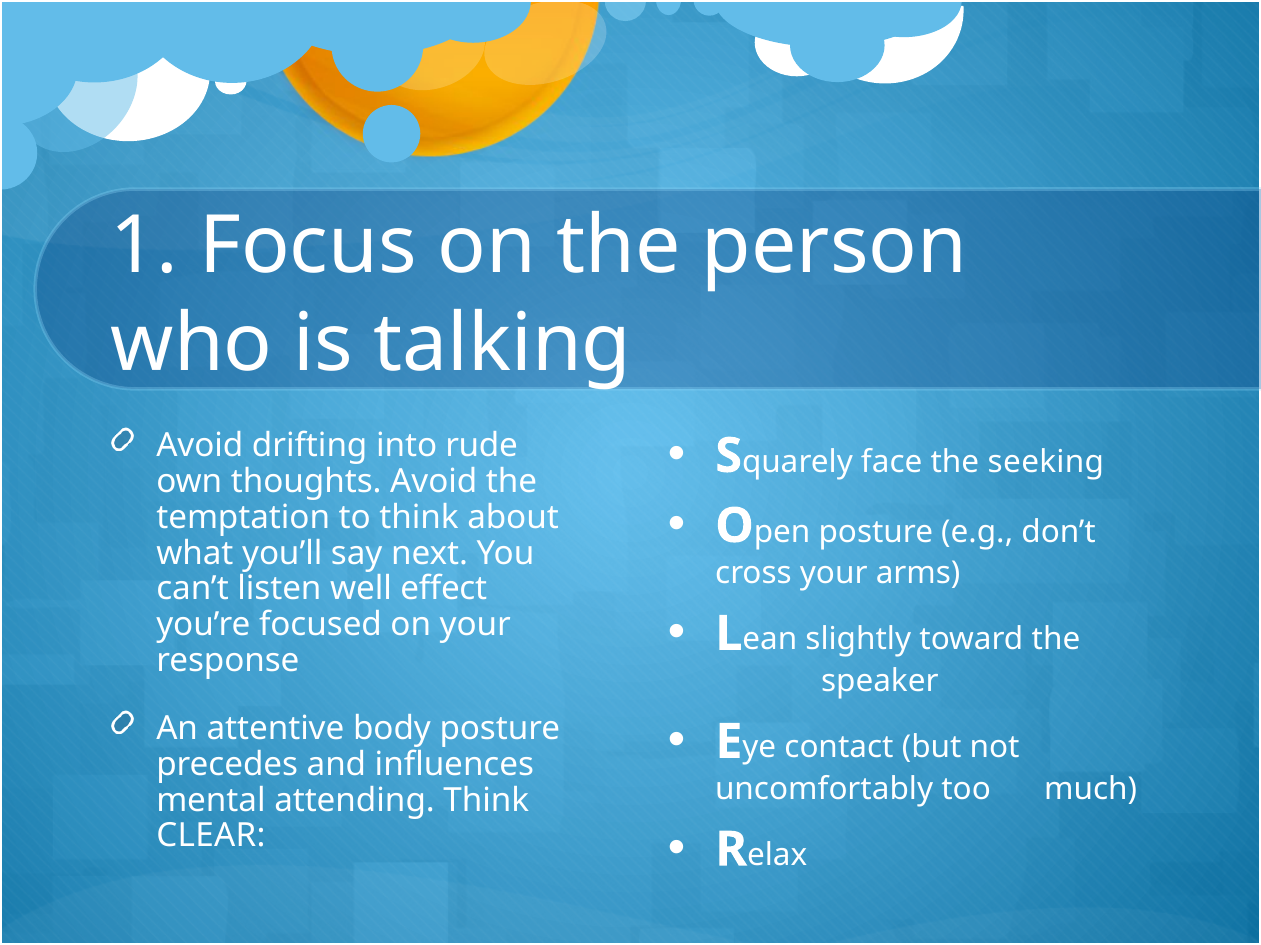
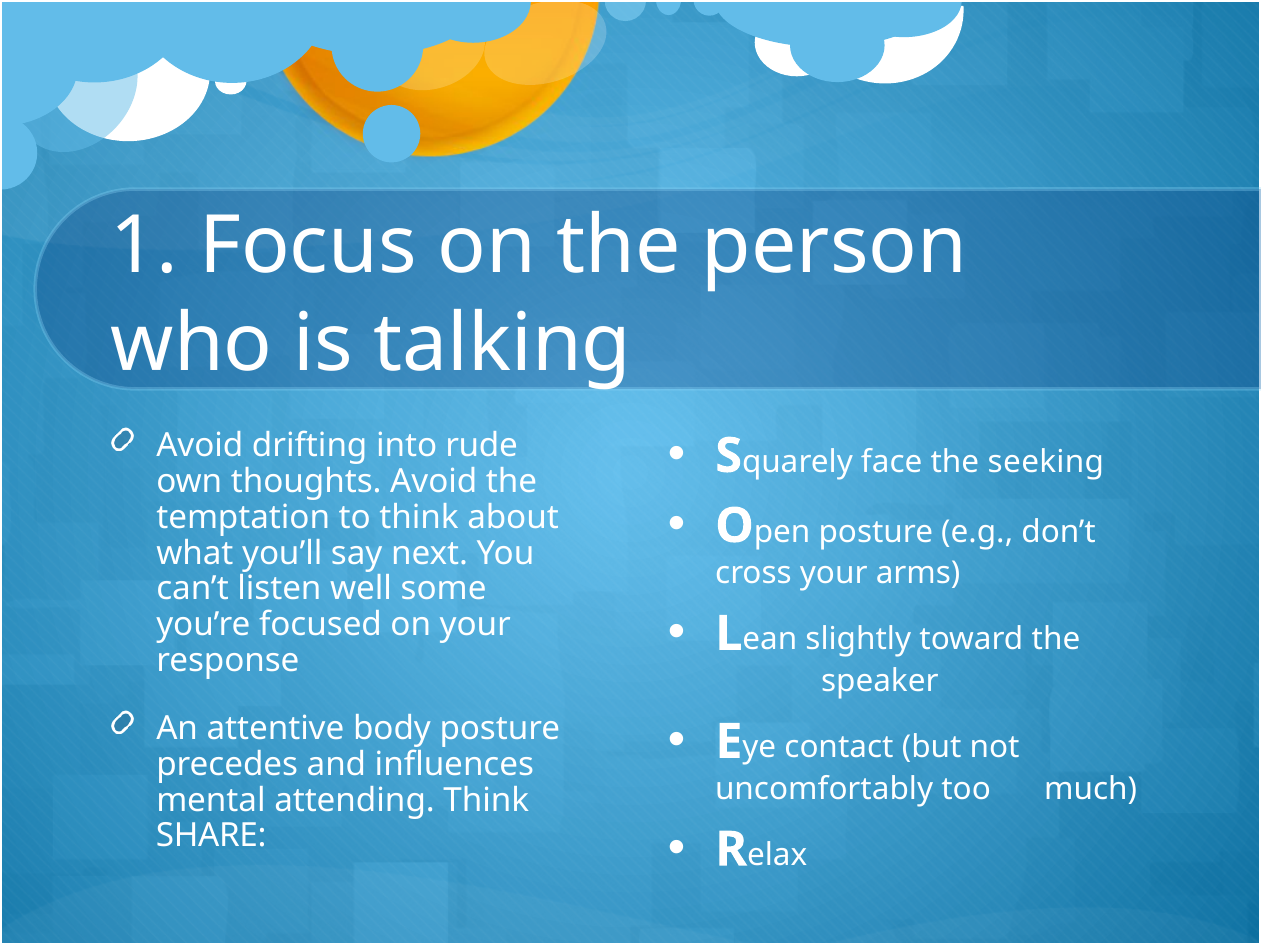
effect: effect -> some (444, 589)
CLEAR: CLEAR -> SHARE (211, 837)
